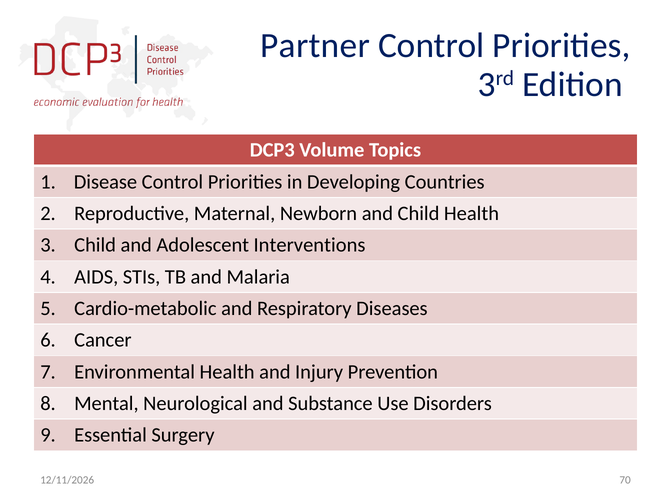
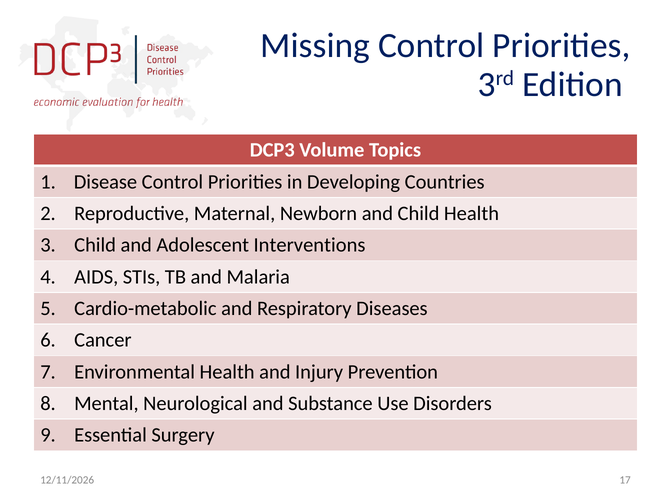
Partner: Partner -> Missing (315, 46)
70: 70 -> 17 (625, 480)
